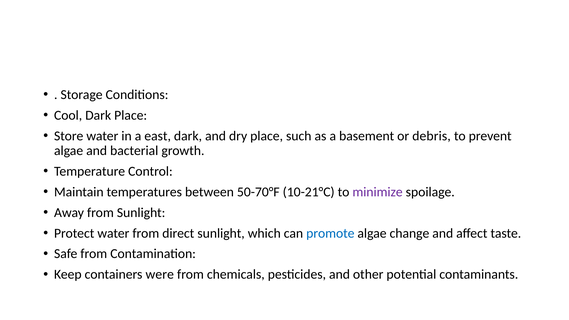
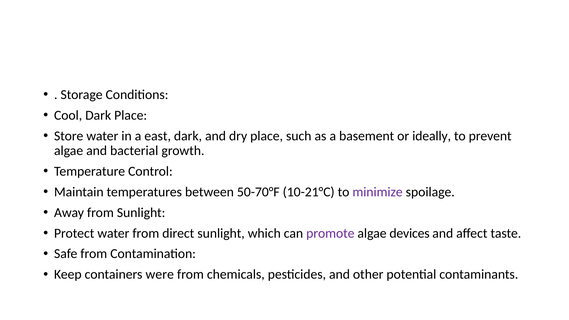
debris: debris -> ideally (432, 136)
promote colour: blue -> purple (330, 233)
change: change -> devices (410, 233)
